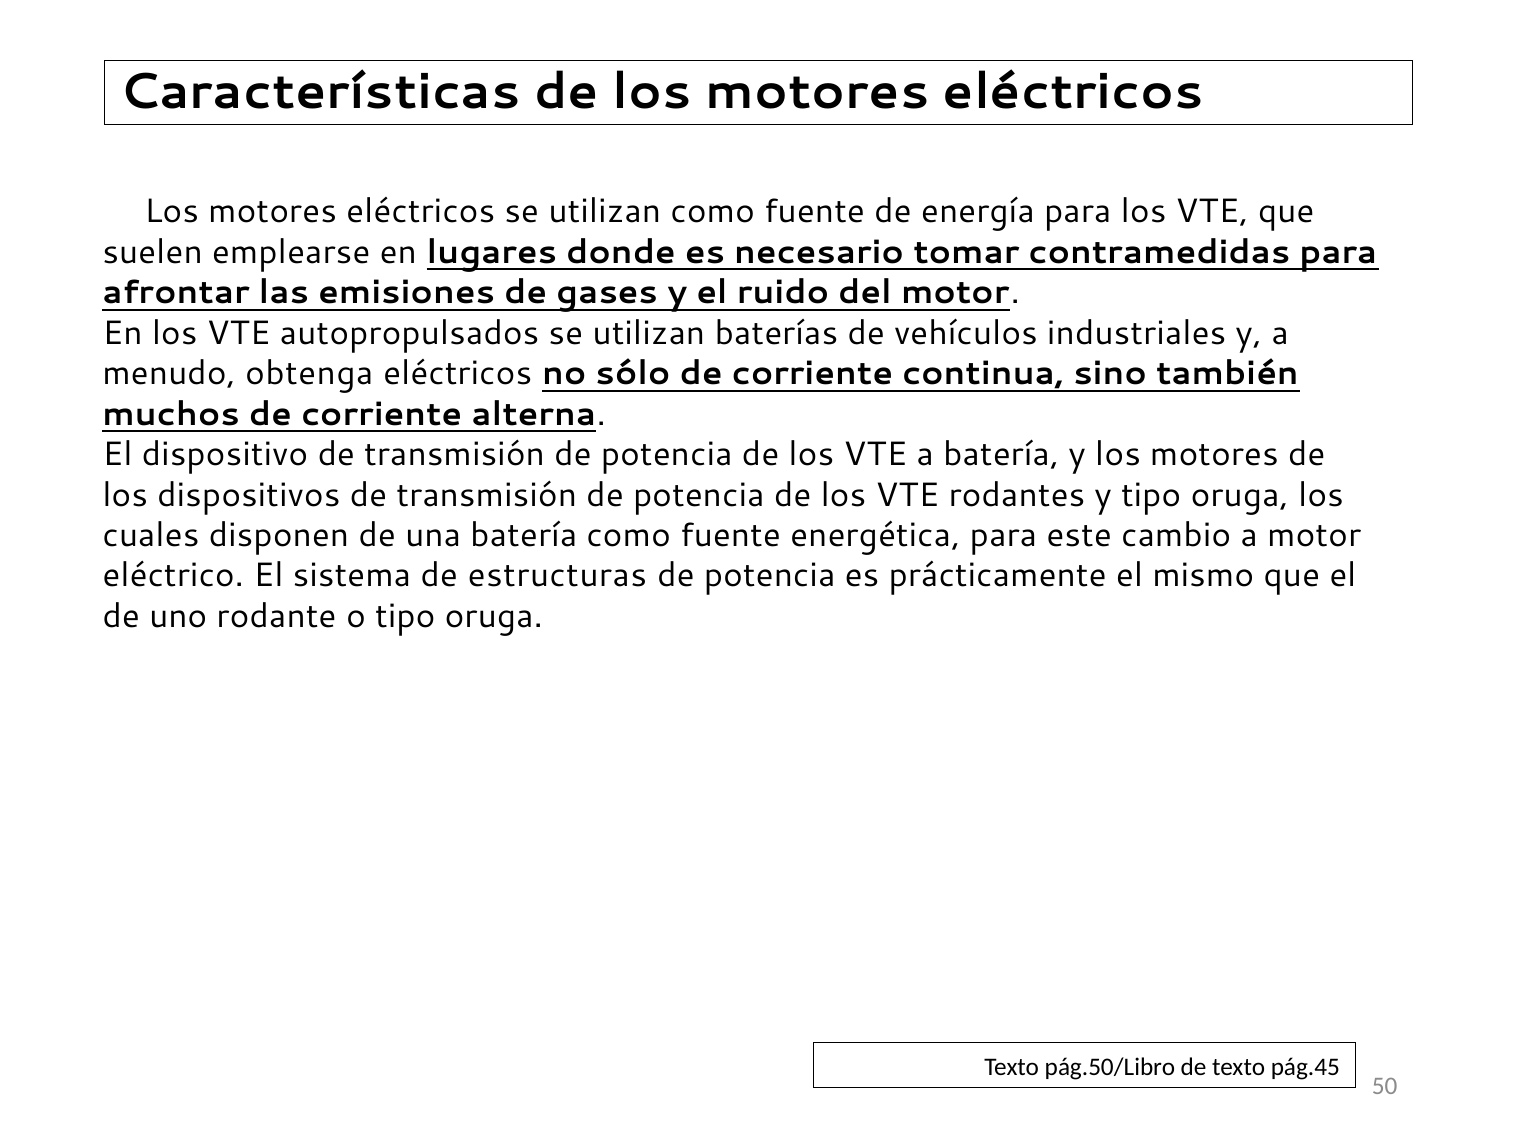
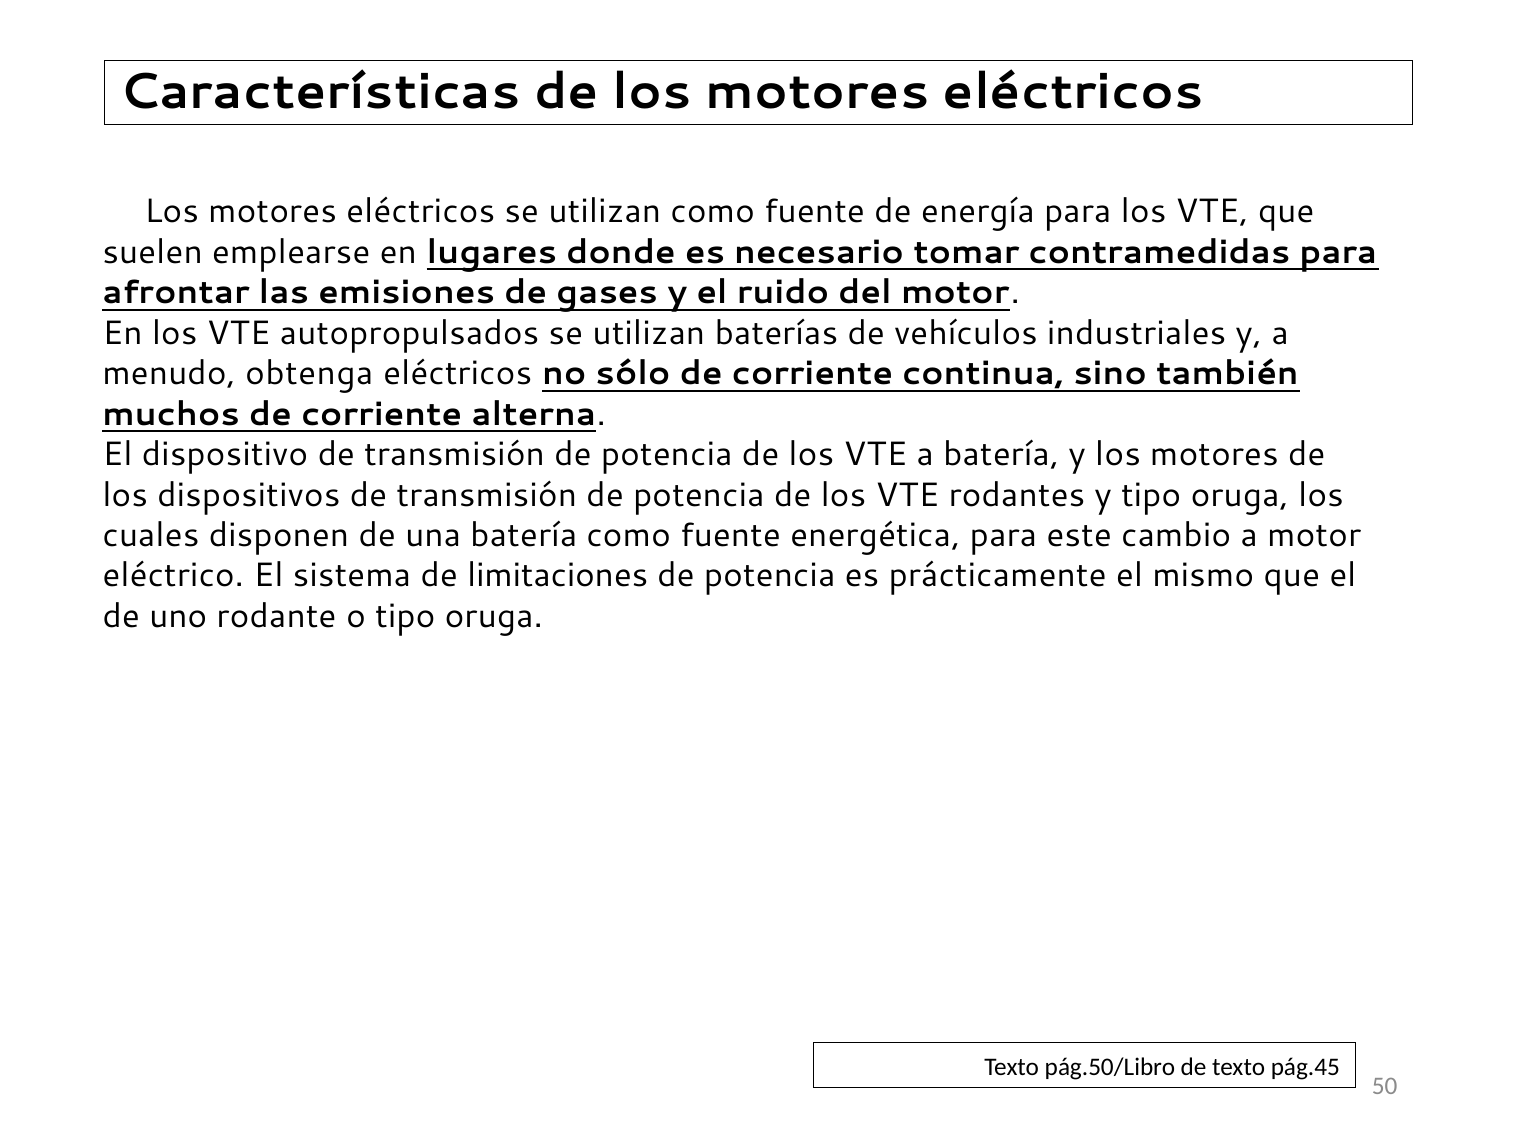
estructuras: estructuras -> limitaciones (558, 576)
